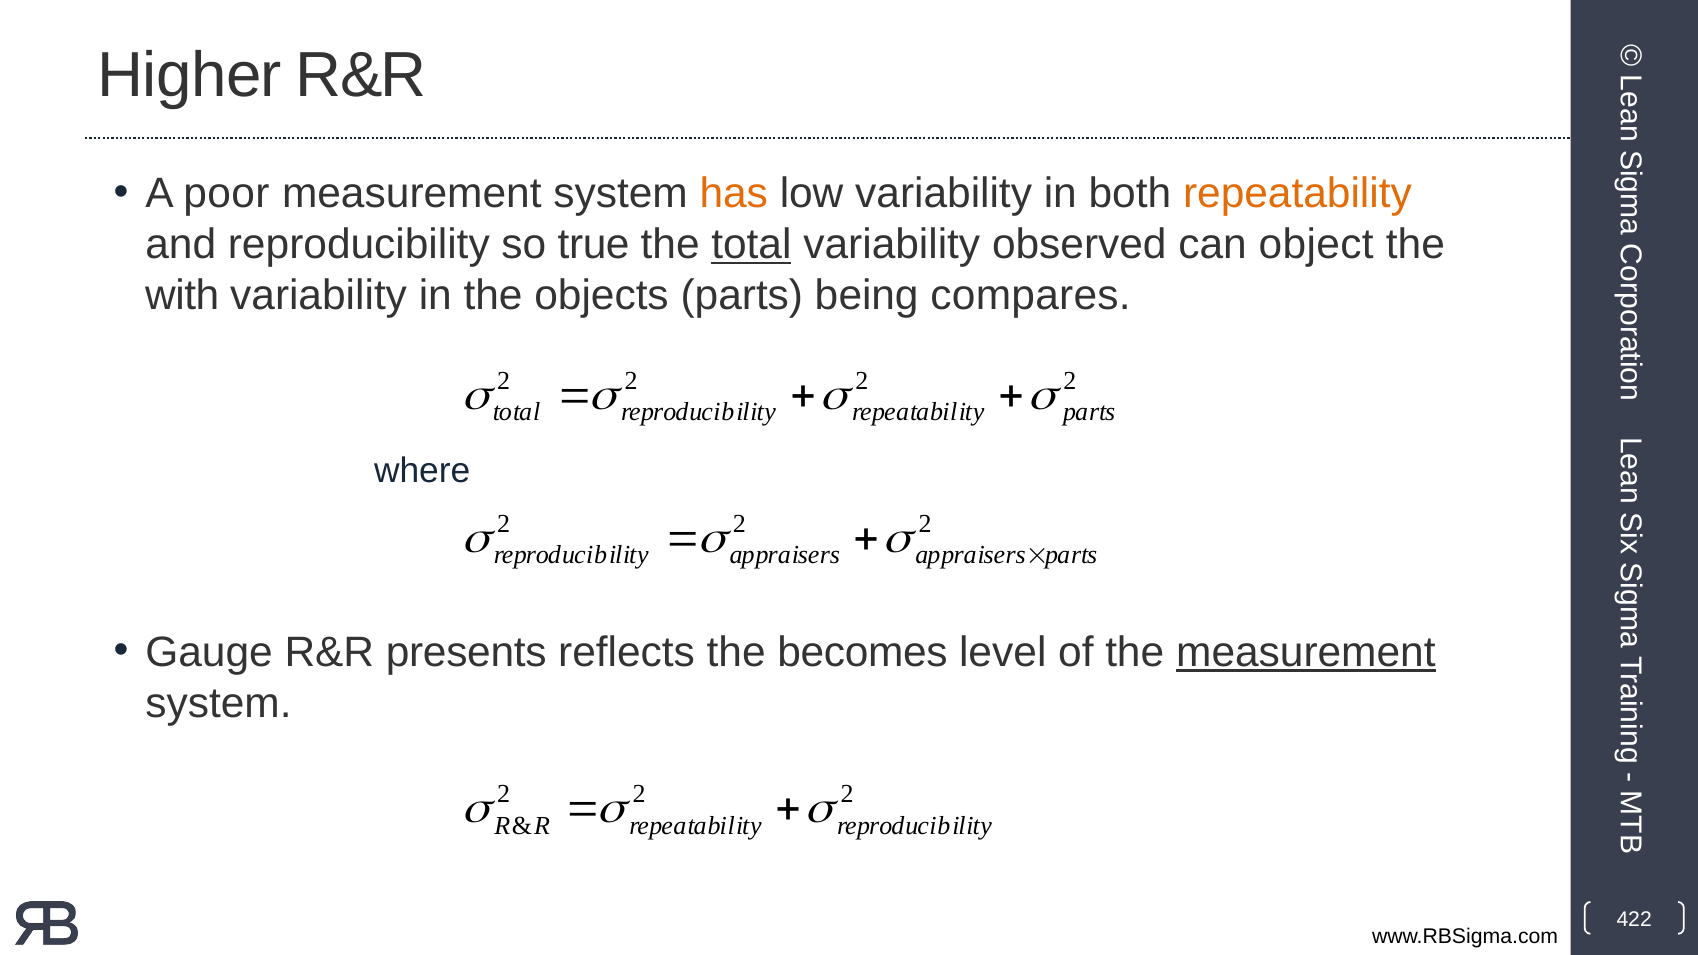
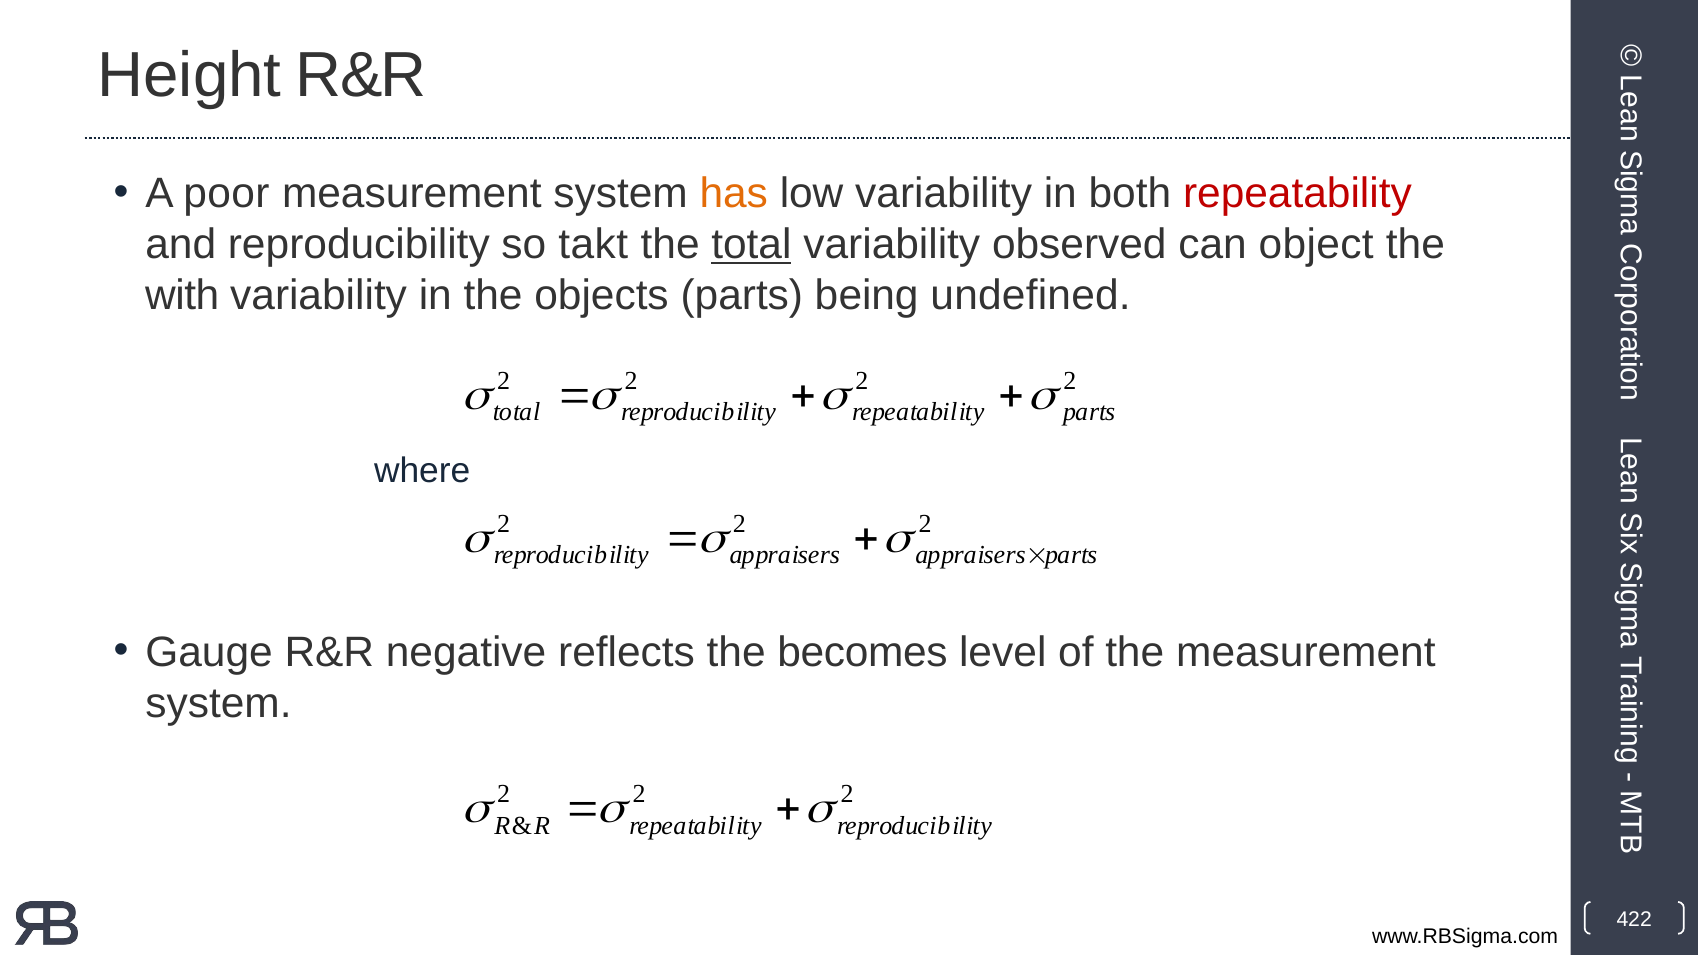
Higher: Higher -> Height (190, 76)
repeatability colour: orange -> red (1297, 194)
true: true -> takt (593, 245)
compares: compares -> undefined (1031, 296)
presents: presents -> negative (466, 652)
measurement underline: present -> none (1306, 652)
